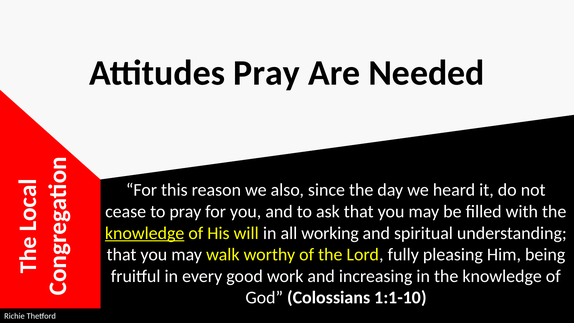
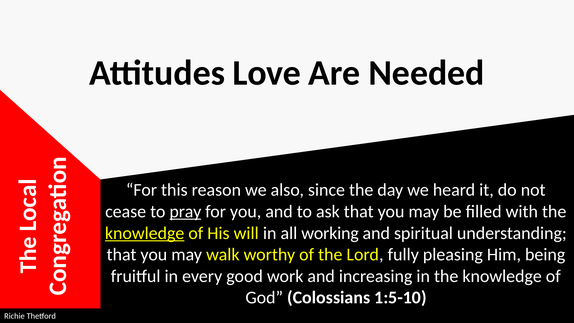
Attitudes Pray: Pray -> Love (267, 73)
pray underline: none -> present (185, 211)
1:1-10: 1:1-10 -> 1:5-10 (400, 298)
